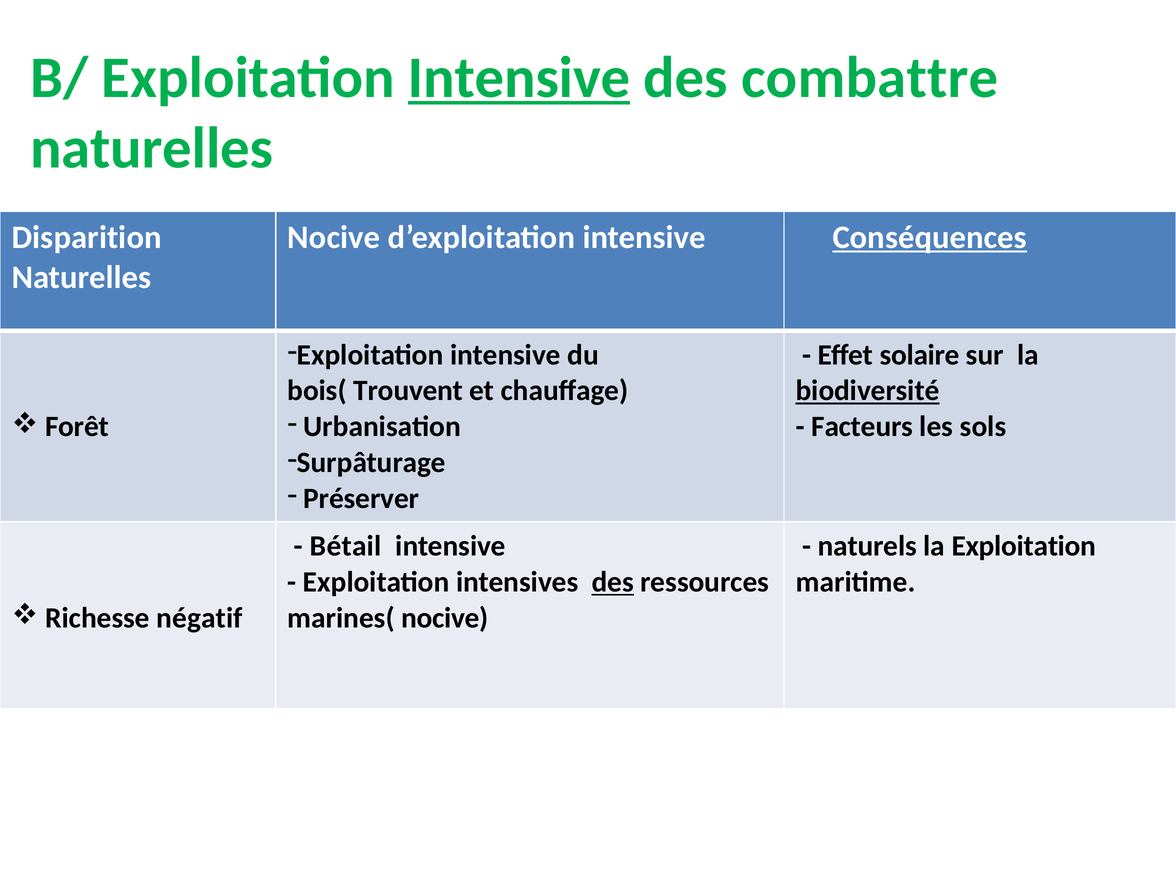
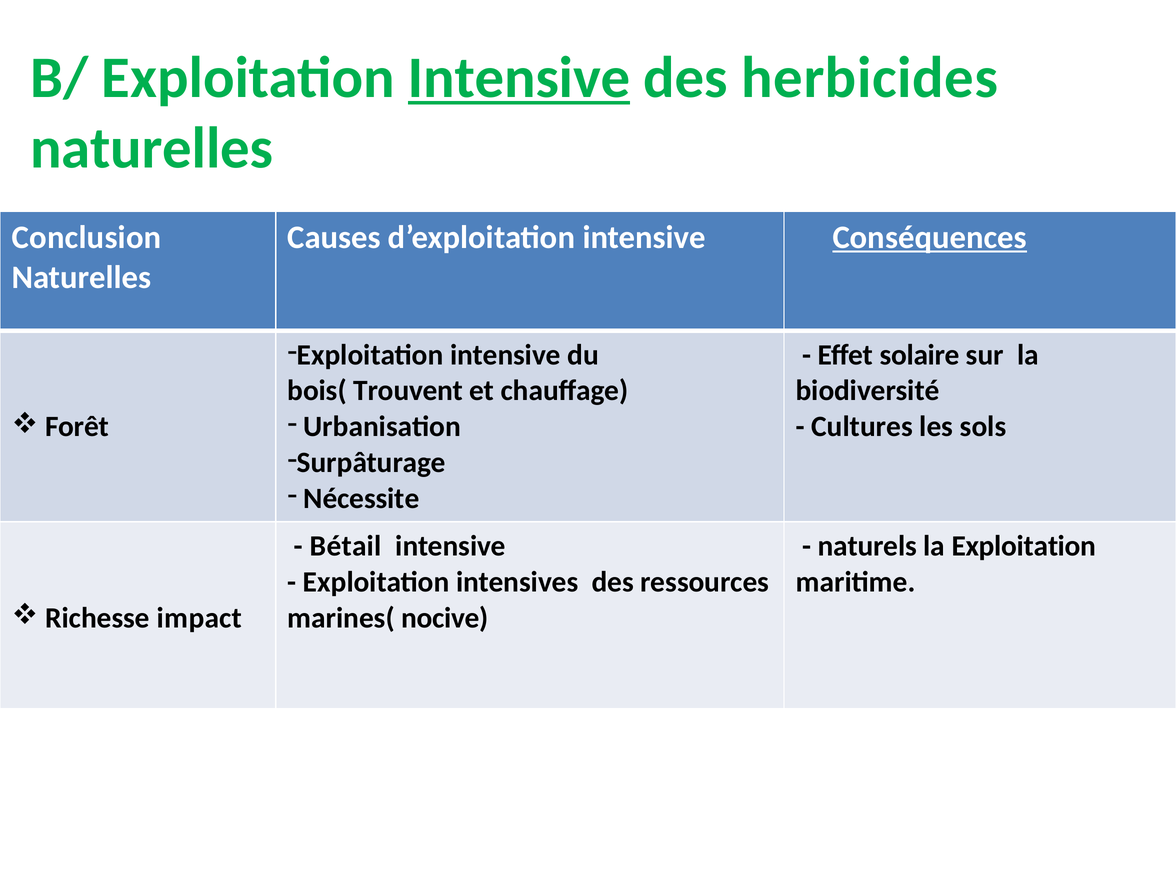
combattre: combattre -> herbicides (870, 78)
Disparition: Disparition -> Conclusion (87, 238)
Nocive: Nocive -> Causes (334, 238)
biodiversité underline: present -> none (868, 391)
Facteurs: Facteurs -> Cultures (862, 427)
Préserver: Préserver -> Nécessite (361, 498)
des underline: present -> none (613, 582)
négatif: négatif -> impact (200, 618)
